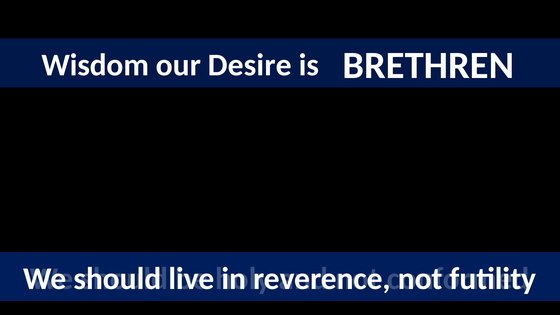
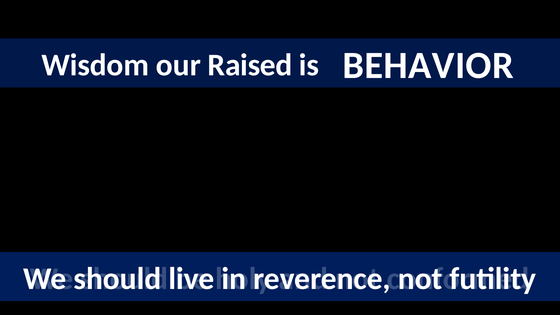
BRETHREN: BRETHREN -> BEHAVIOR (428, 66)
Desire: Desire -> Raised (250, 65)
